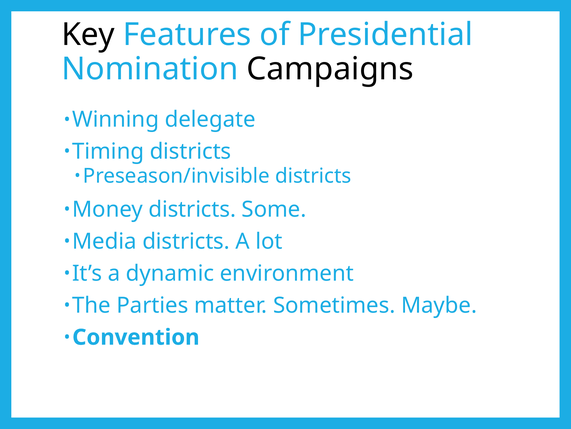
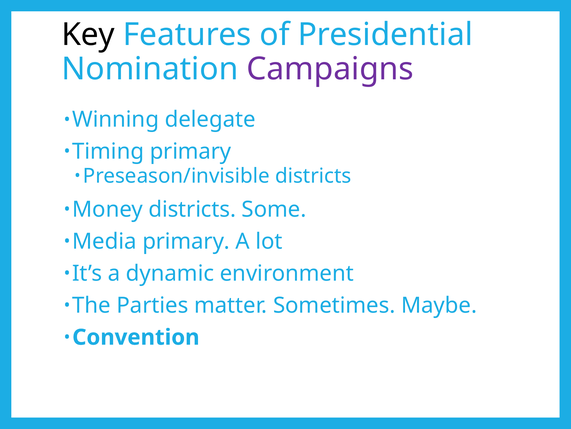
Campaigns colour: black -> purple (330, 69)
Timing districts: districts -> primary (191, 151)
Media districts: districts -> primary (186, 241)
